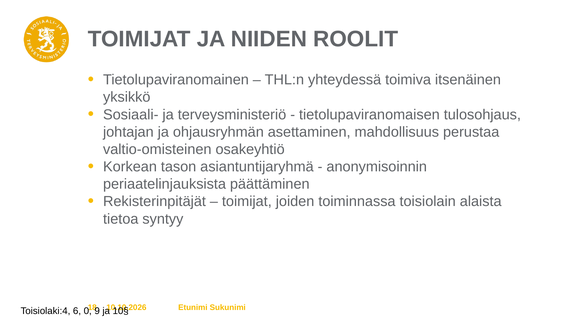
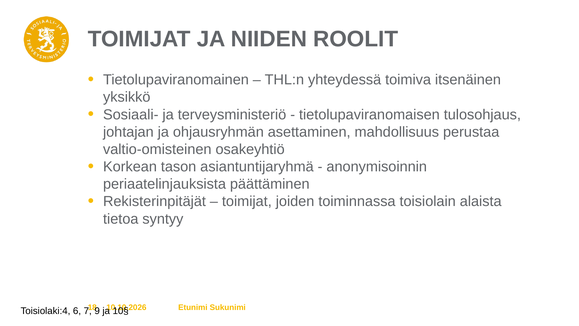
0: 0 -> 7 (88, 311)
